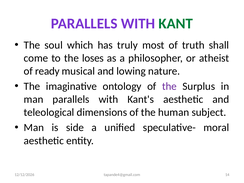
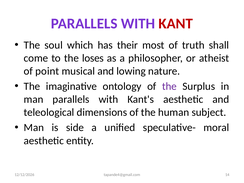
KANT colour: green -> red (176, 24)
truly: truly -> their (128, 45)
ready: ready -> point (47, 71)
